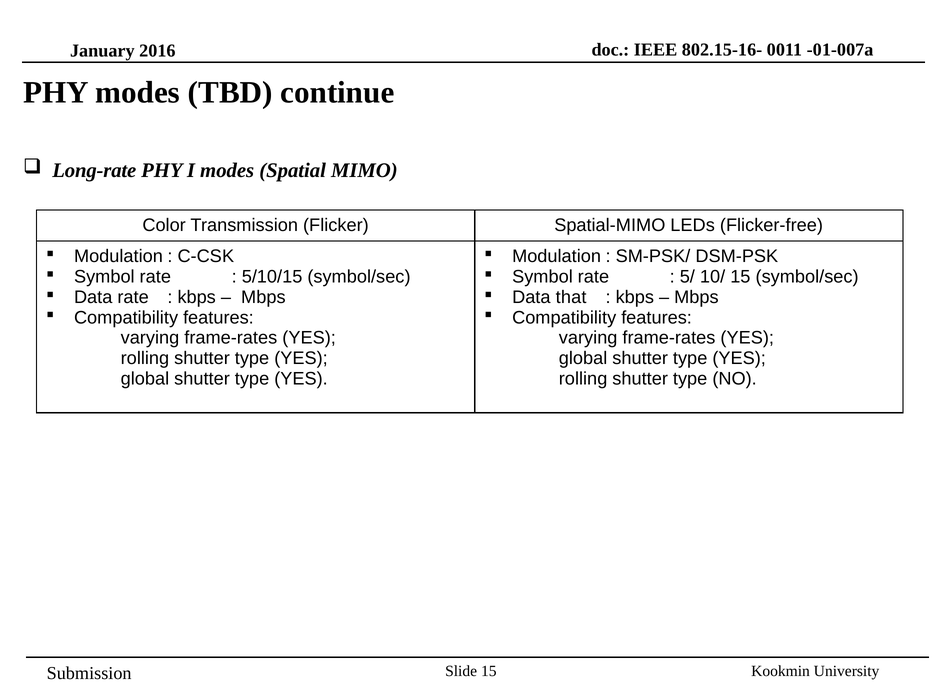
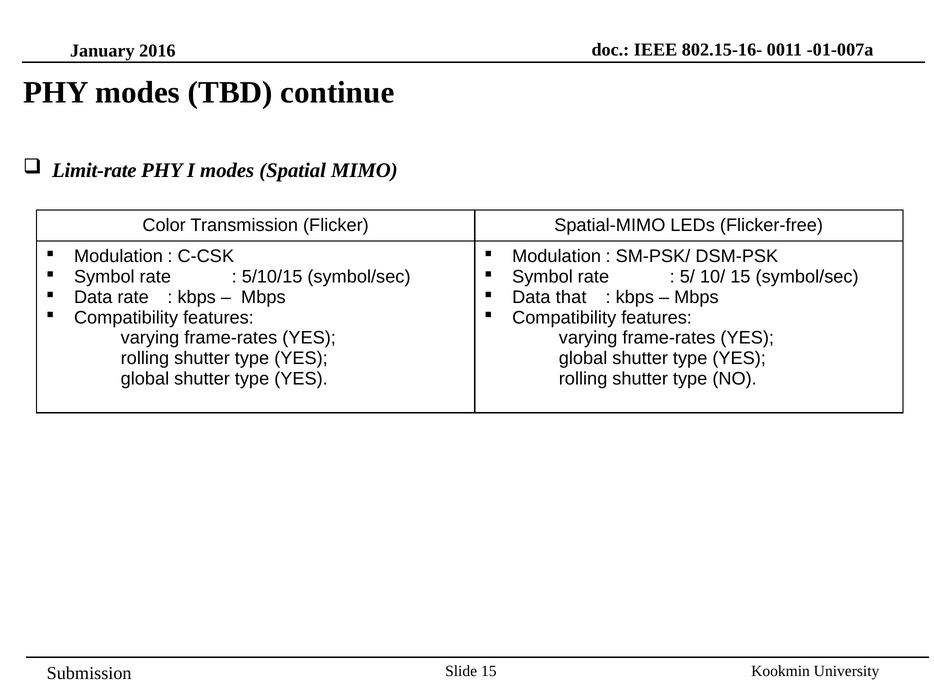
Long-rate: Long-rate -> Limit-rate (94, 170)
